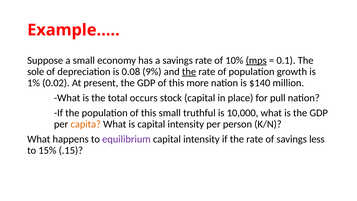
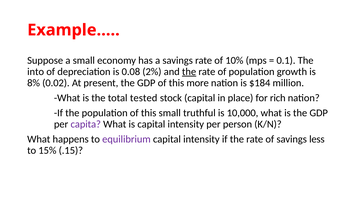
mps underline: present -> none (256, 60)
sole: sole -> into (36, 72)
9%: 9% -> 2% (152, 72)
1%: 1% -> 8% (34, 83)
$140: $140 -> $184 (260, 83)
occurs: occurs -> tested (144, 98)
pull: pull -> rich (278, 98)
capita colour: orange -> purple (86, 124)
